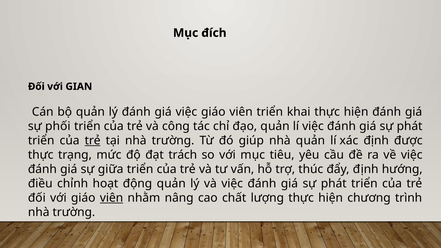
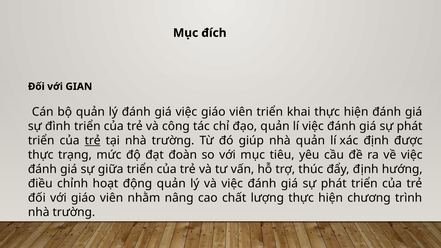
phối: phối -> đình (58, 126)
trách: trách -> đoàn (183, 155)
viên underline: present -> none (111, 198)
